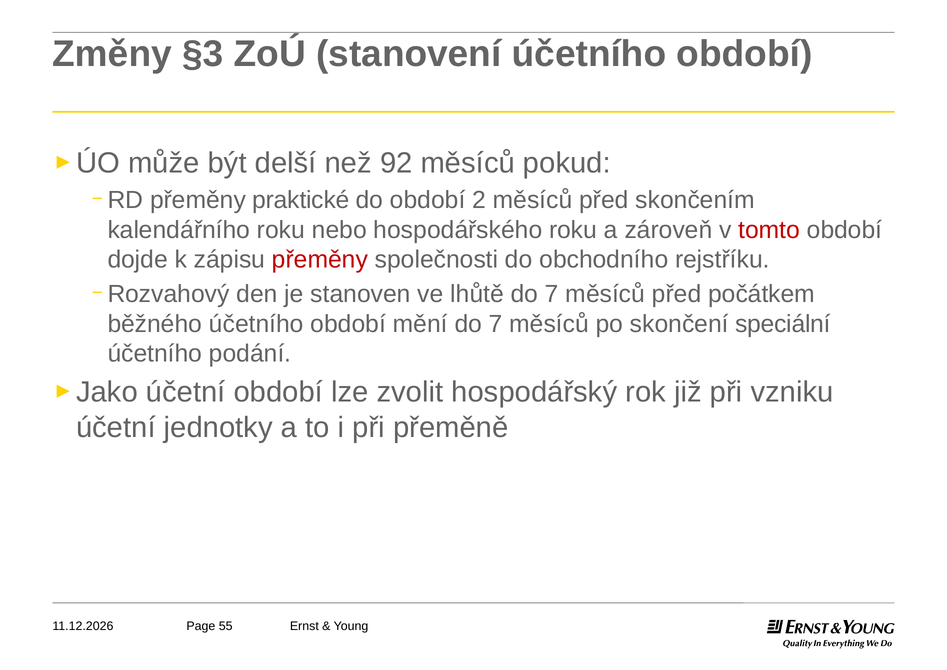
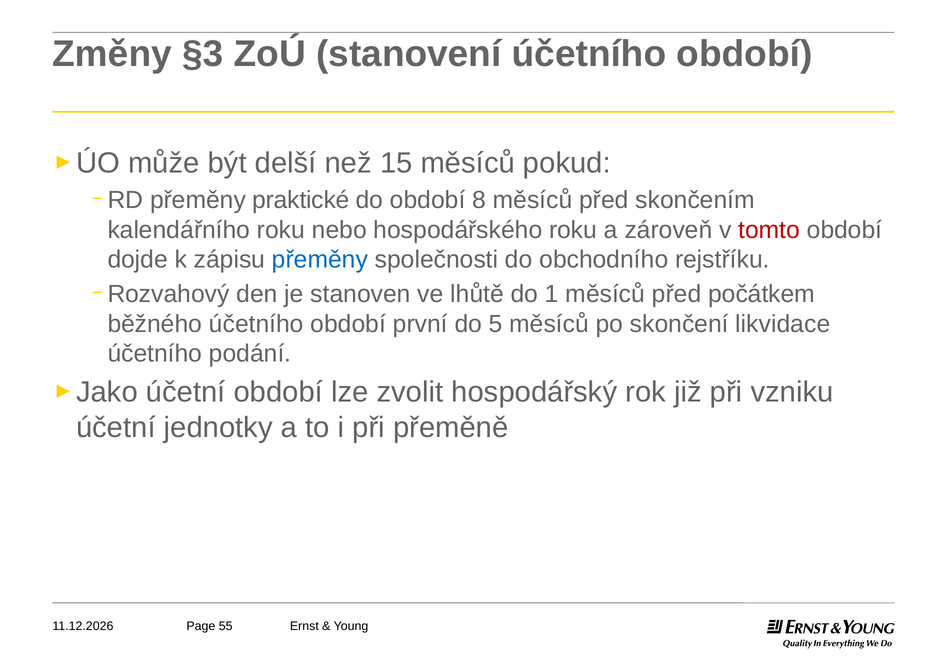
92: 92 -> 15 (396, 163)
2: 2 -> 8 (479, 200)
přeměny colour: red -> blue (320, 259)
lhůtě do 7: 7 -> 1 (552, 294)
mění: mění -> první (420, 324)
7: 7 -> 5 (496, 324)
speciální: speciální -> likvidace (783, 324)
